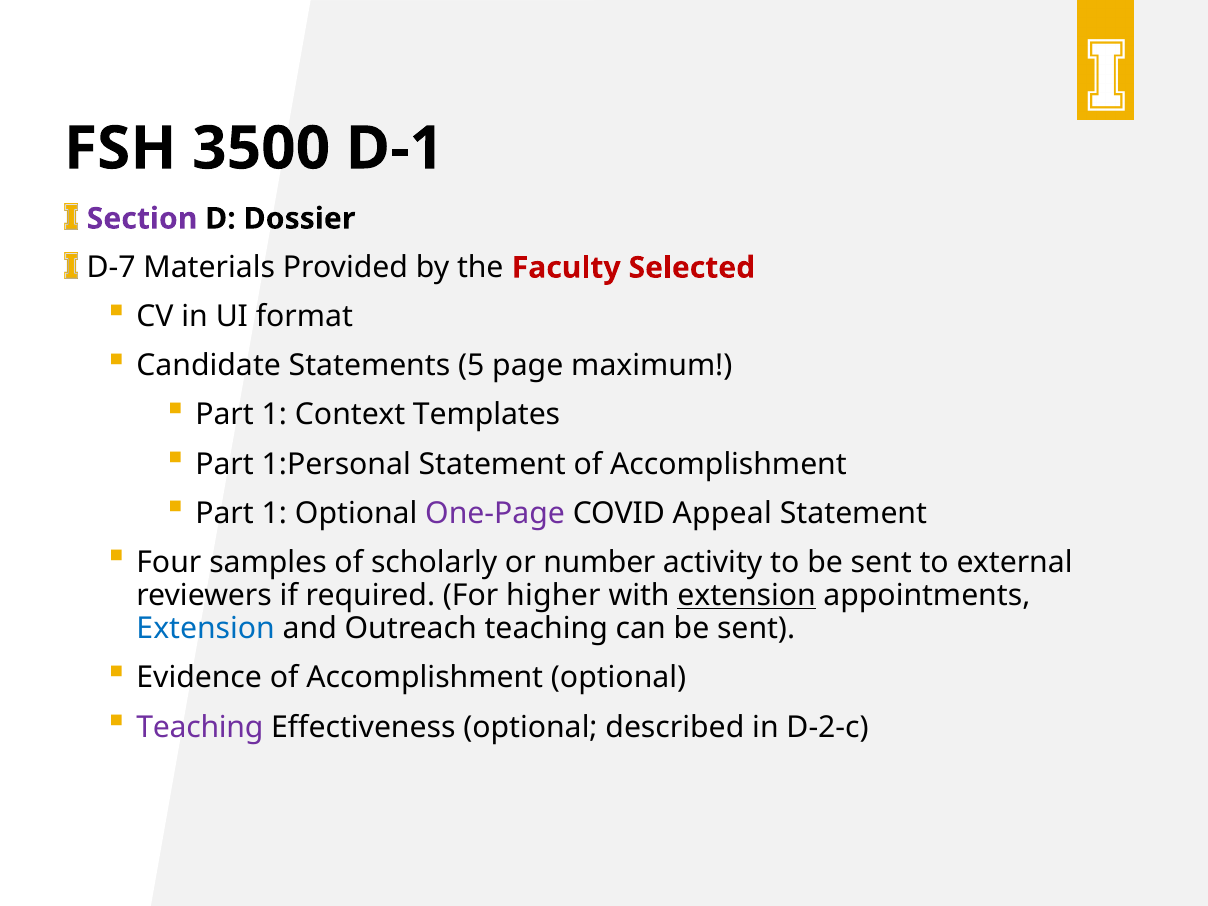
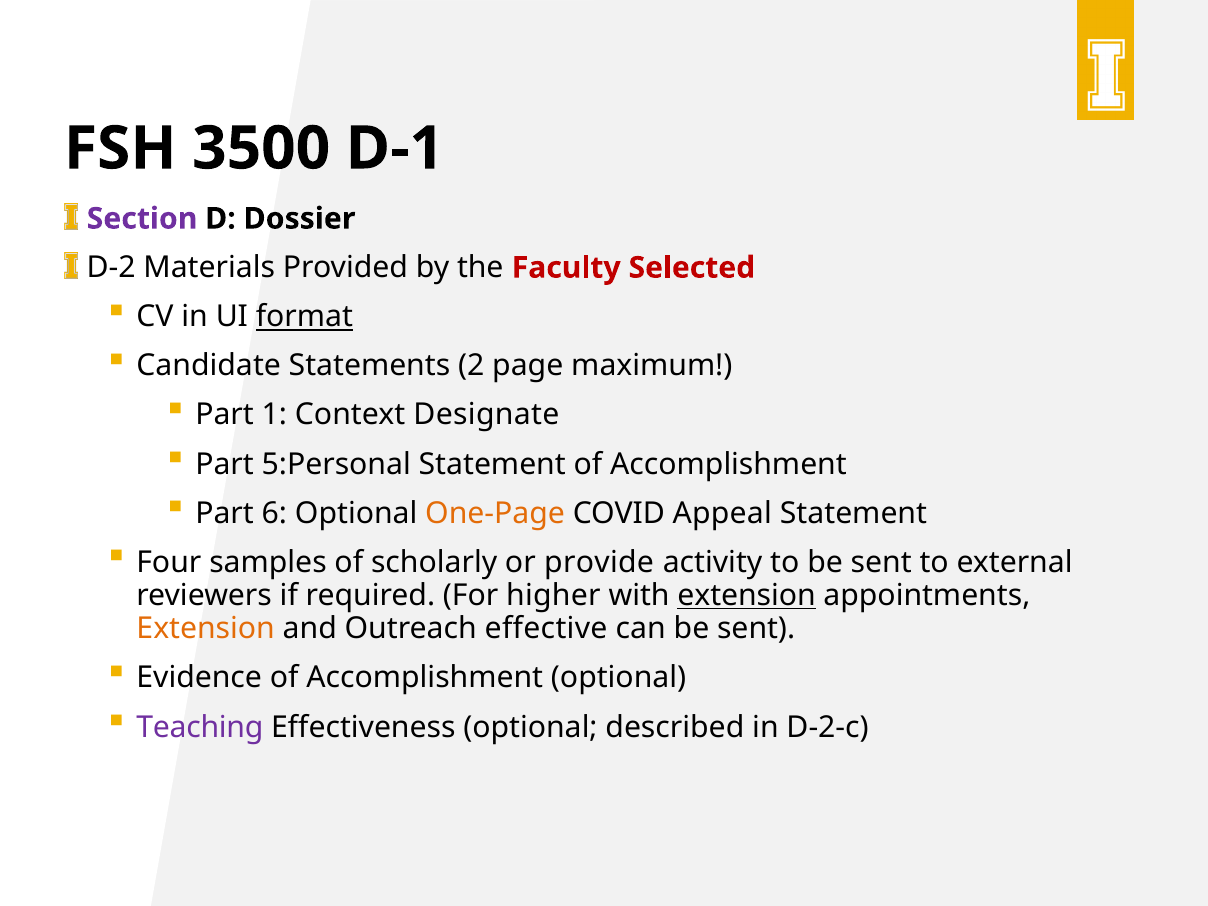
D-7: D-7 -> D-2 (111, 268)
format underline: none -> present (304, 317)
5: 5 -> 2 (471, 366)
Templates: Templates -> Designate (486, 415)
1:Personal: 1:Personal -> 5:Personal (336, 464)
1: 1 -> 6 (274, 513)
One-Page colour: purple -> orange (495, 513)
number: number -> provide (599, 562)
Extension colour: blue -> orange (206, 629)
Outreach teaching: teaching -> effective (546, 629)
